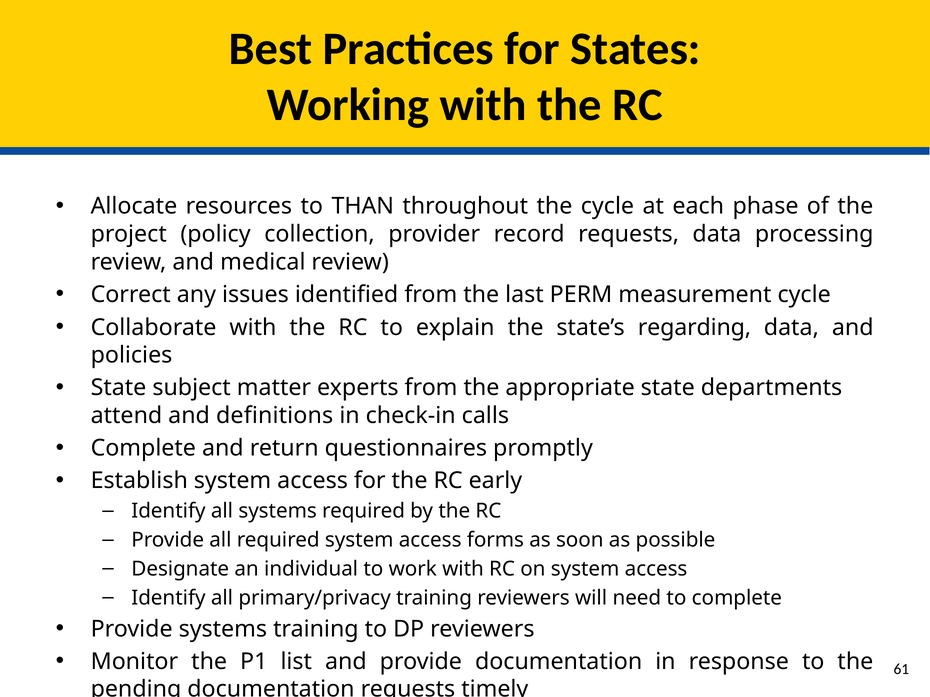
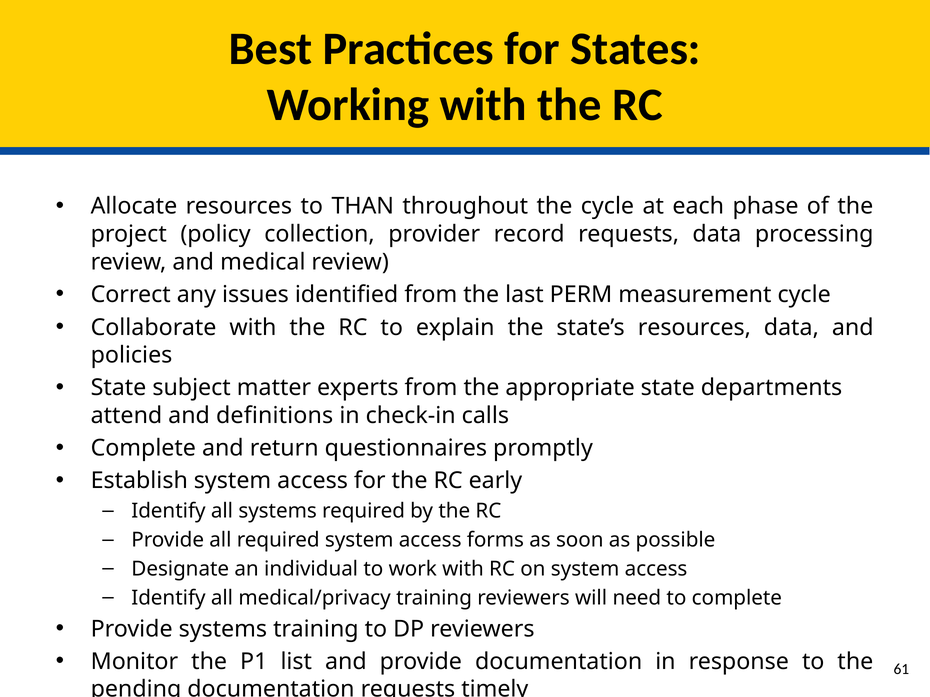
state’s regarding: regarding -> resources (694, 328)
primary/privacy: primary/privacy -> medical/privacy (315, 598)
